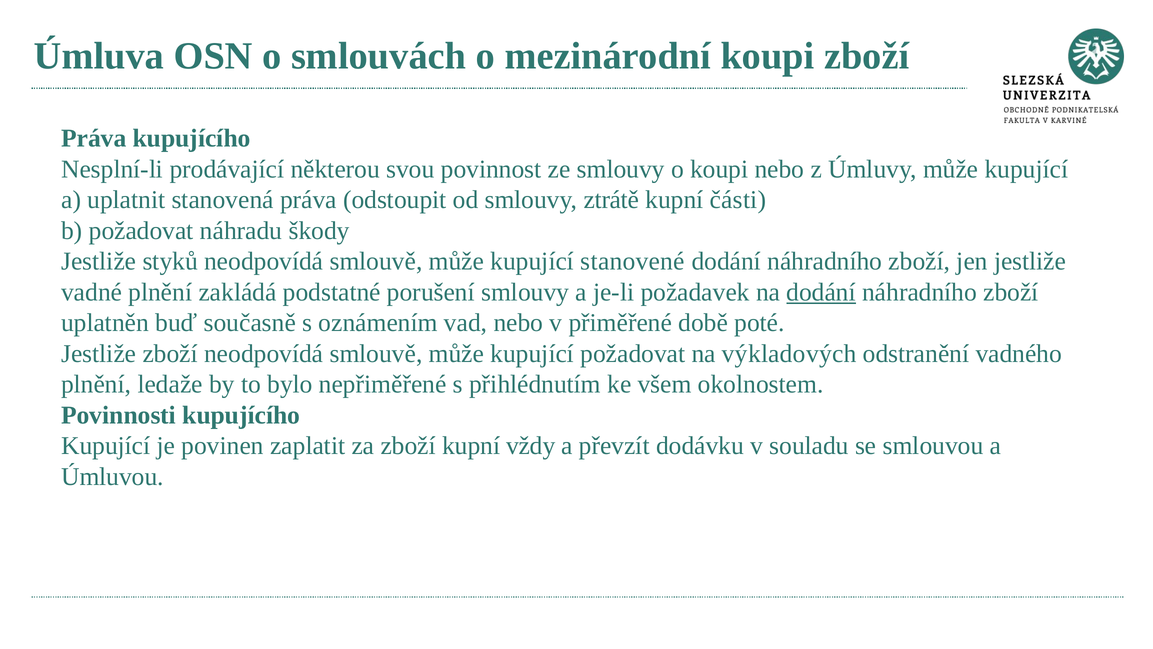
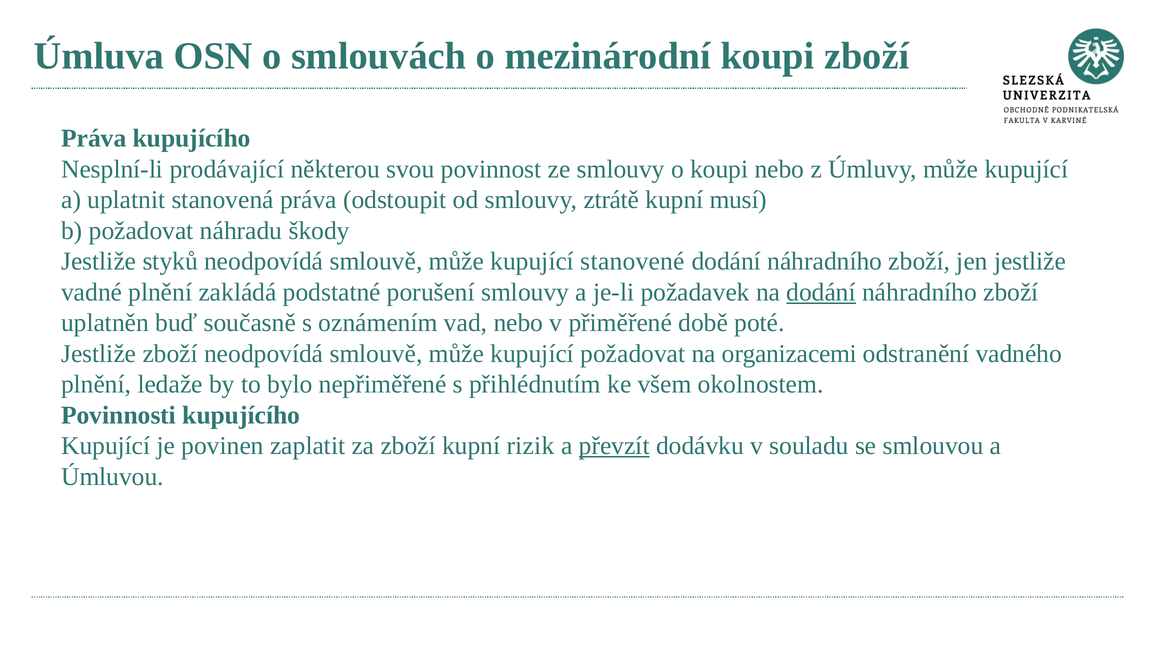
části: části -> musí (738, 200)
výkladových: výkladových -> organizacemi (789, 353)
vždy: vždy -> rizik (531, 446)
převzít underline: none -> present (614, 446)
